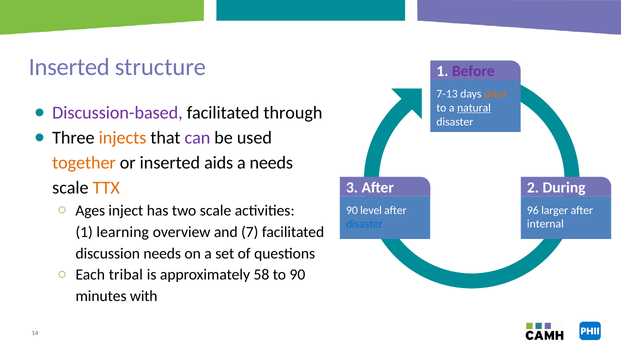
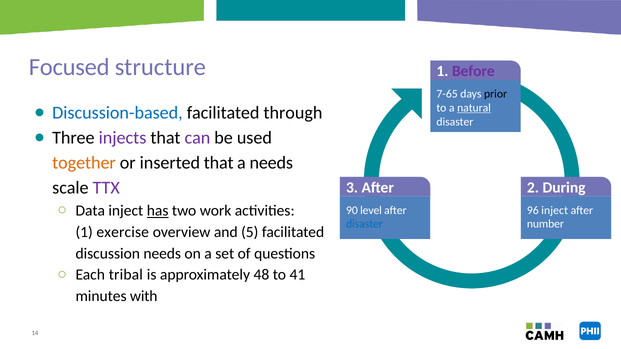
Inserted: Inserted -> Focused (69, 67)
7-13: 7-13 -> 7-65 (447, 94)
prior colour: orange -> black (496, 94)
Discussion-based colour: purple -> blue (117, 113)
injects colour: orange -> purple (122, 138)
inserted aids: aids -> that (219, 163)
TTX colour: orange -> purple (106, 188)
Ages: Ages -> Data (90, 211)
has underline: none -> present (158, 211)
two scale: scale -> work (216, 211)
96 larger: larger -> inject (555, 210)
internal: internal -> number (545, 224)
learning: learning -> exercise (123, 232)
7: 7 -> 5 (250, 232)
58: 58 -> 48 (261, 275)
to 90: 90 -> 41 (297, 275)
